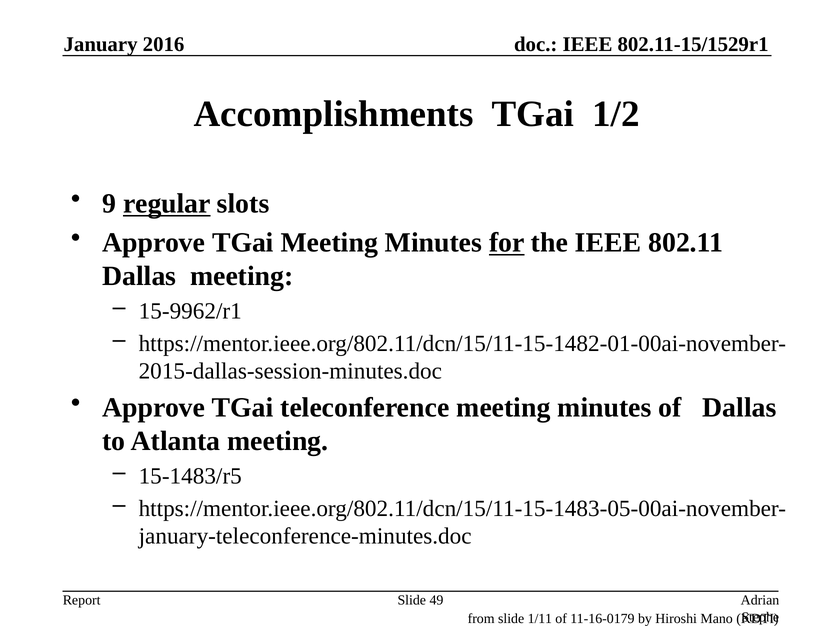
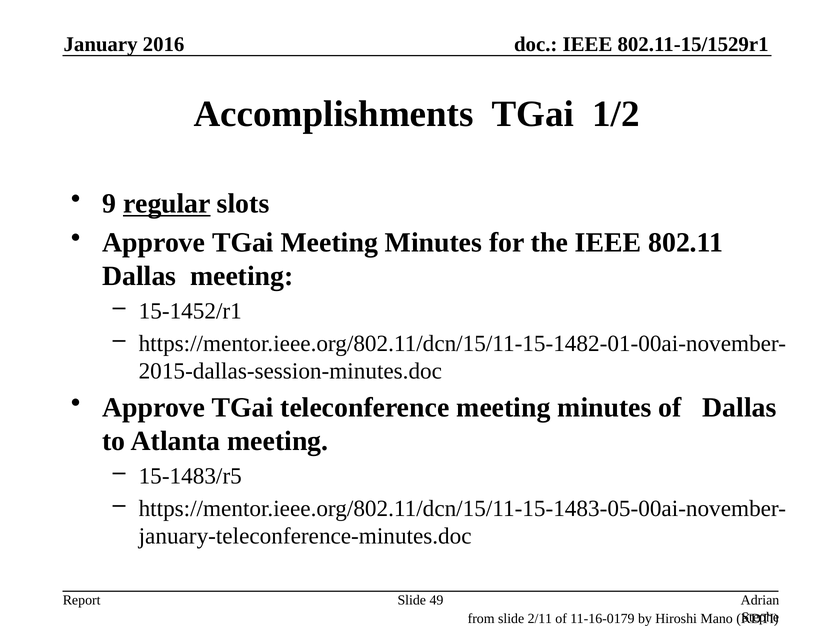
for underline: present -> none (507, 242)
15-9962/r1: 15-9962/r1 -> 15-1452/r1 (190, 311)
1/11: 1/11 -> 2/11 (540, 618)
